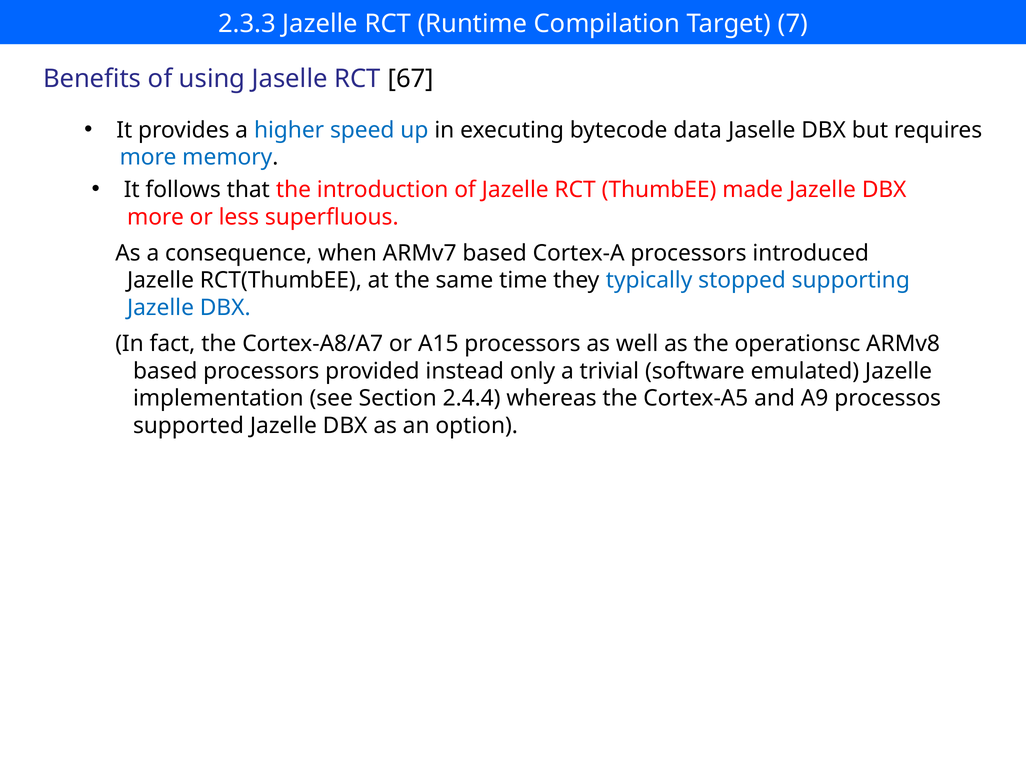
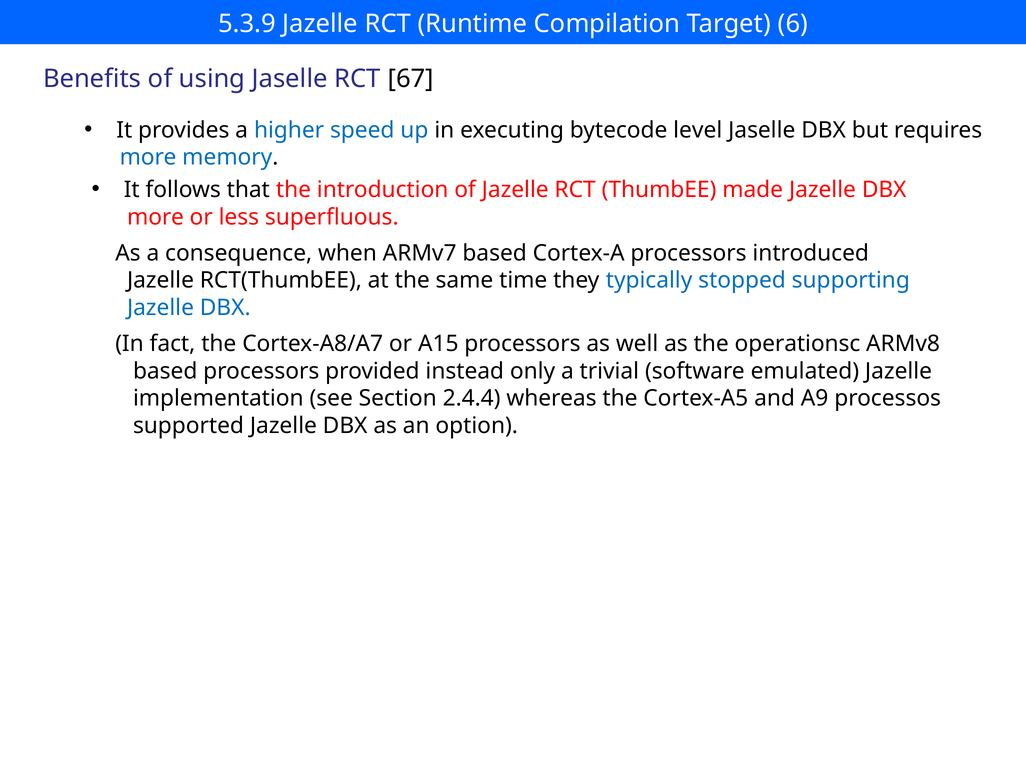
2.3.3: 2.3.3 -> 5.3.9 (247, 24)
7: 7 -> 6 (793, 24)
data: data -> level (698, 130)
